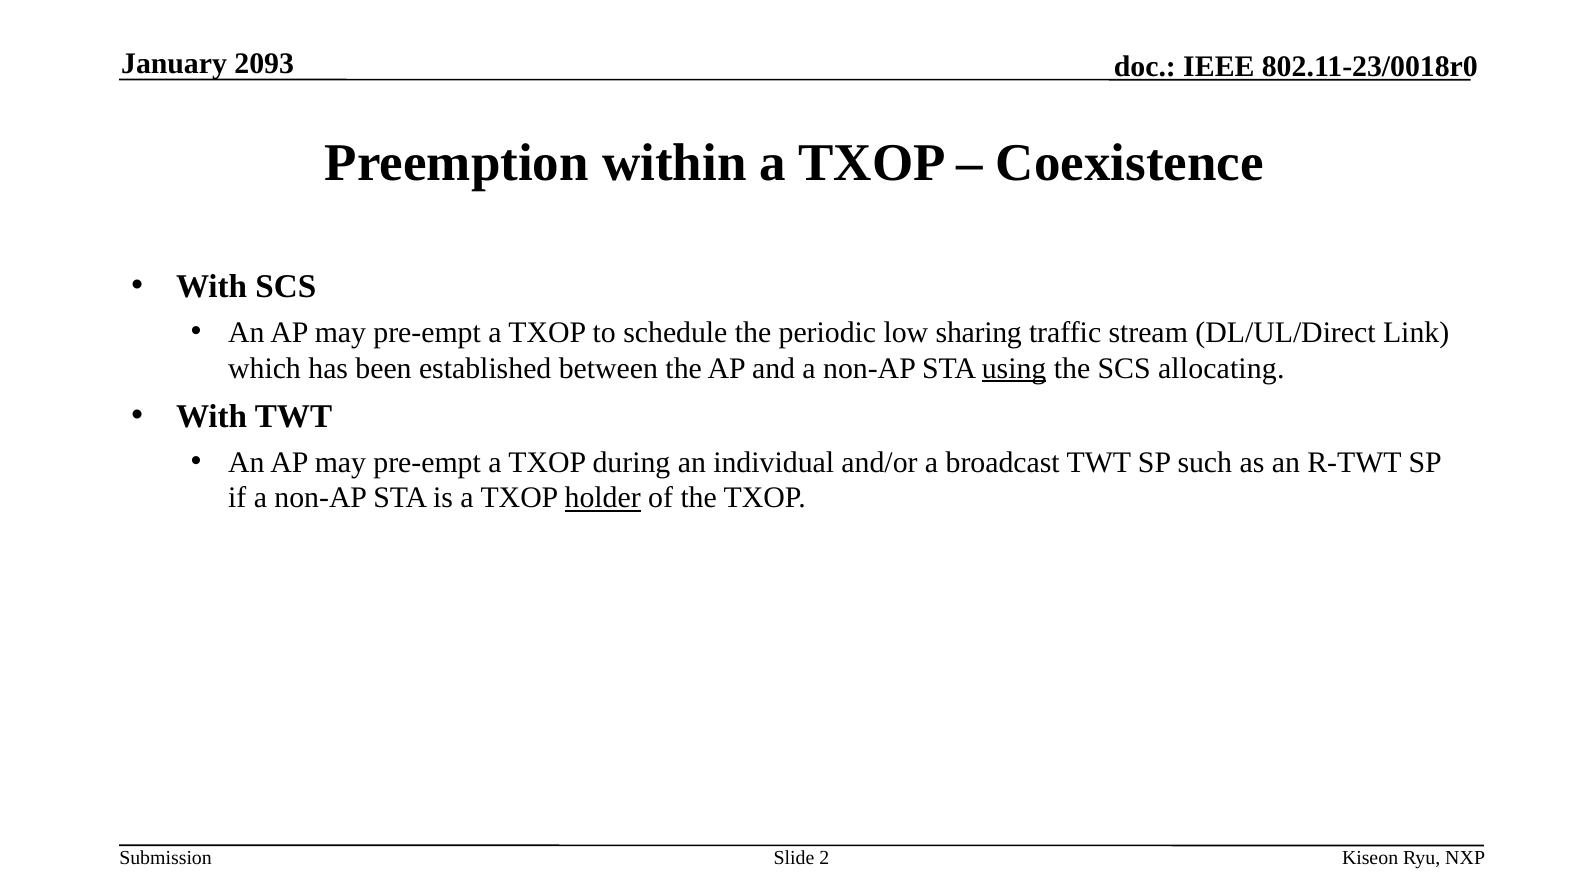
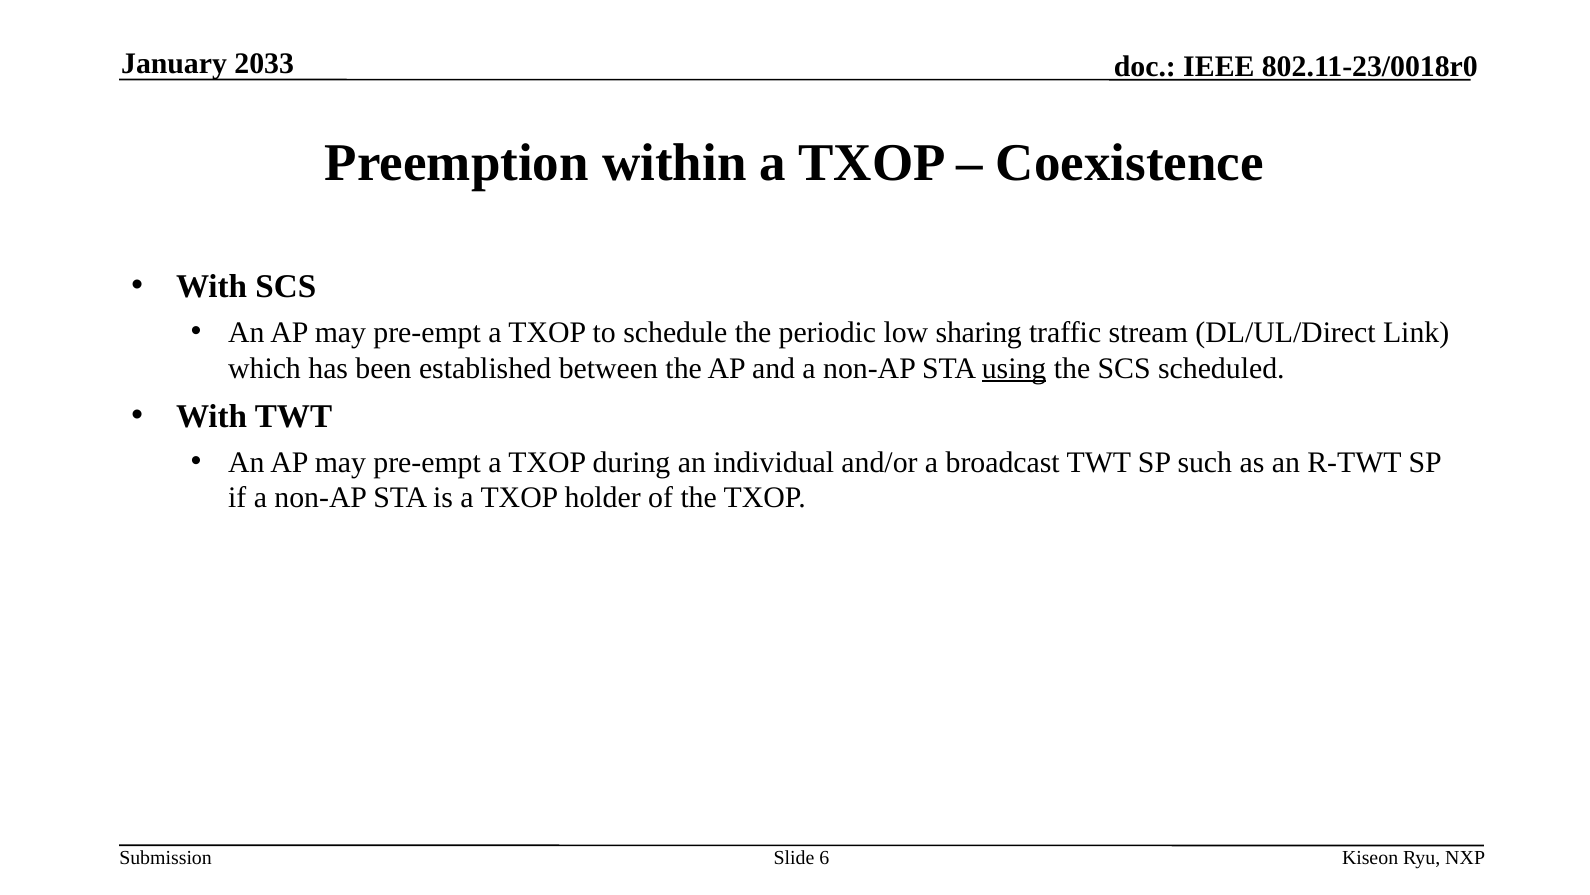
2093: 2093 -> 2033 (264, 63)
allocating: allocating -> scheduled (1221, 368)
holder underline: present -> none (603, 498)
2: 2 -> 6 (824, 858)
